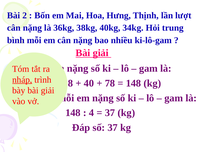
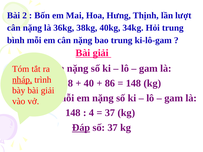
bao nhiều: nhiều -> trung (122, 40)
78: 78 -> 86 (110, 83)
Đáp underline: none -> present (81, 128)
